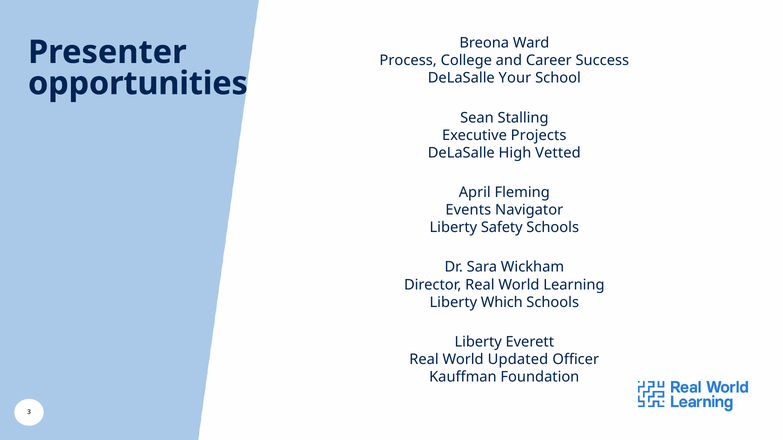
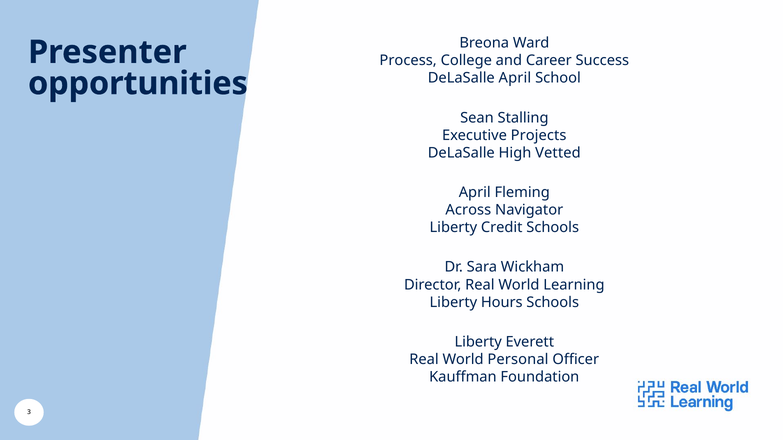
DeLaSalle Your: Your -> April (515, 78)
Events: Events -> Across (468, 210)
Safety: Safety -> Credit (502, 228)
Which: Which -> Hours (502, 303)
Updated: Updated -> Personal (518, 360)
